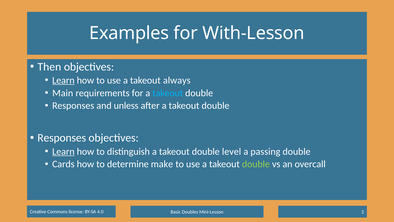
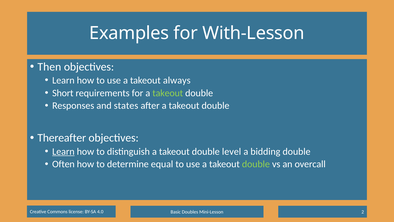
Learn underline: present -> none (63, 80)
Main: Main -> Short (63, 93)
takeout colour: light blue -> light green (168, 93)
unless: unless -> states (126, 106)
Responses: Responses -> Thereafter (62, 138)
passing: passing -> bidding (265, 151)
Cards: Cards -> Often (63, 164)
make: make -> equal (162, 164)
